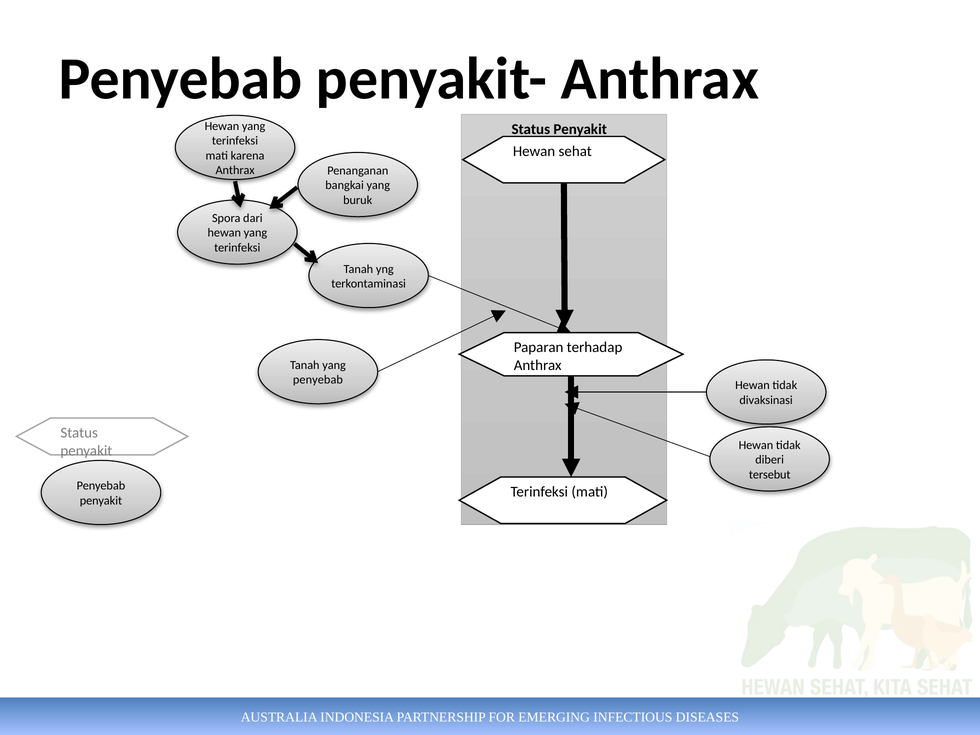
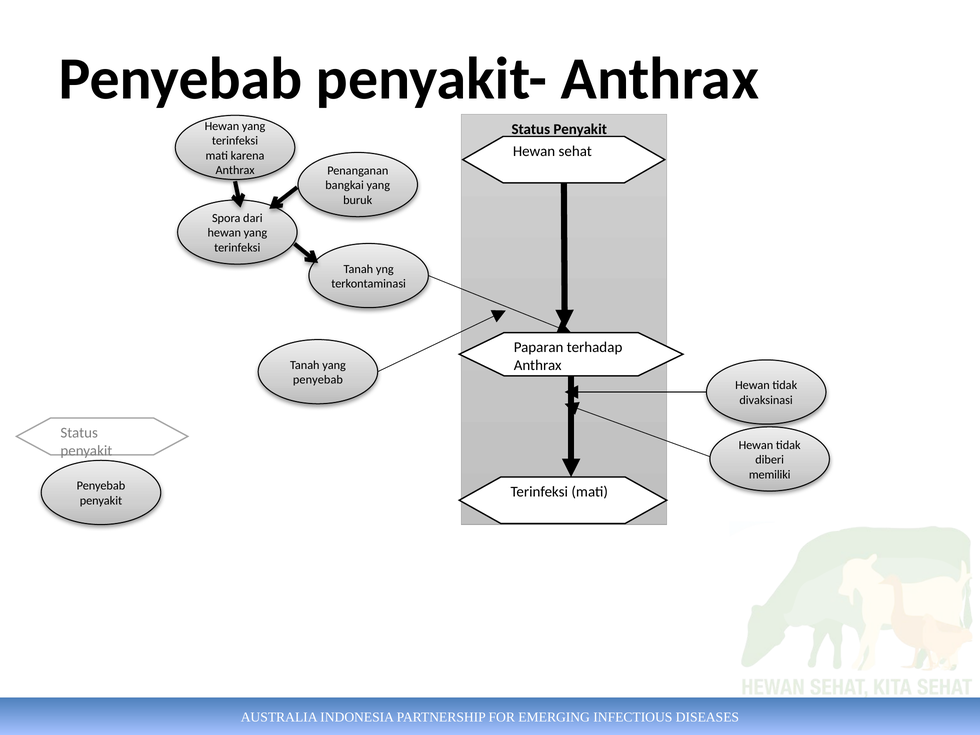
tersebut: tersebut -> memiliki (770, 474)
